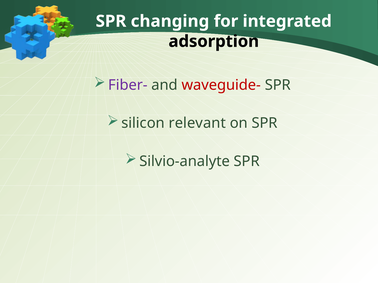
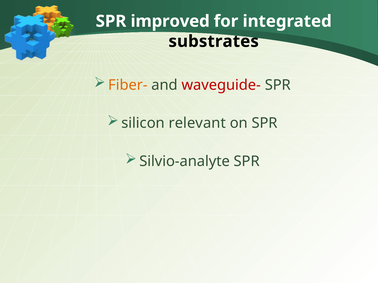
changing: changing -> improved (170, 21)
adsorption: adsorption -> substrates (214, 41)
Fiber- colour: purple -> orange (128, 85)
